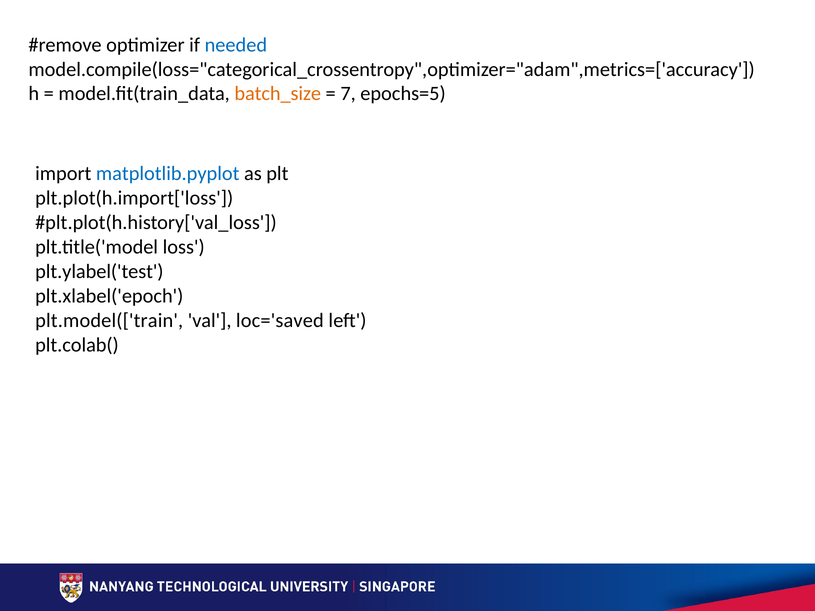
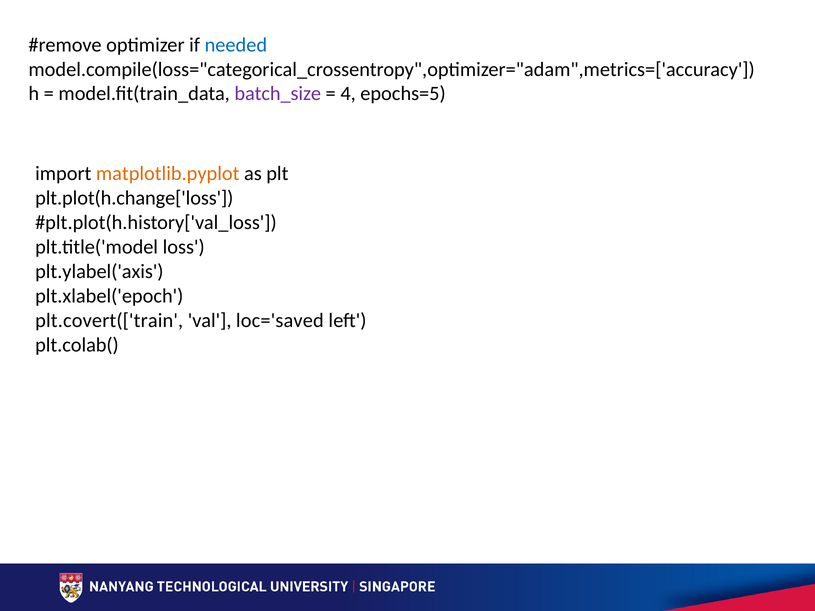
batch_size colour: orange -> purple (278, 94)
7: 7 -> 4 (348, 94)
matplotlib.pyplot colour: blue -> orange (168, 174)
plt.plot(h.import['loss: plt.plot(h.import['loss -> plt.plot(h.change['loss (134, 198)
plt.ylabel('test: plt.ylabel('test -> plt.ylabel('axis (99, 272)
plt.model(['train: plt.model(['train -> plt.covert(['train (109, 321)
